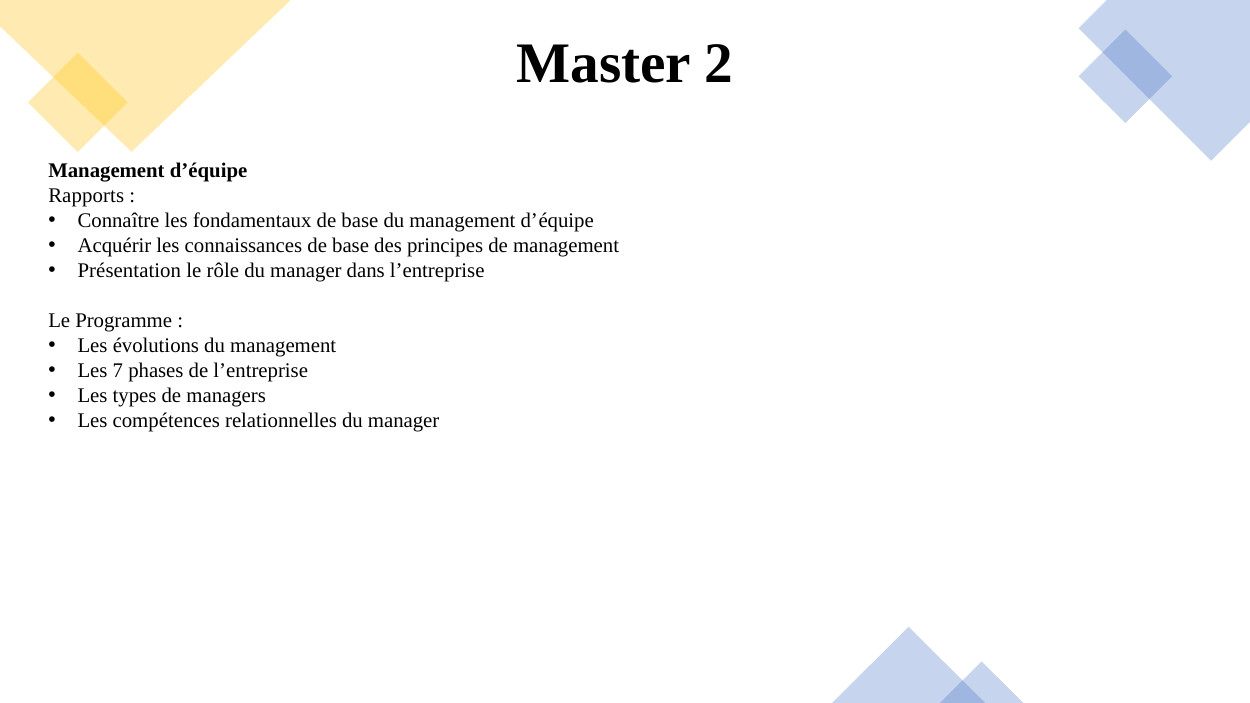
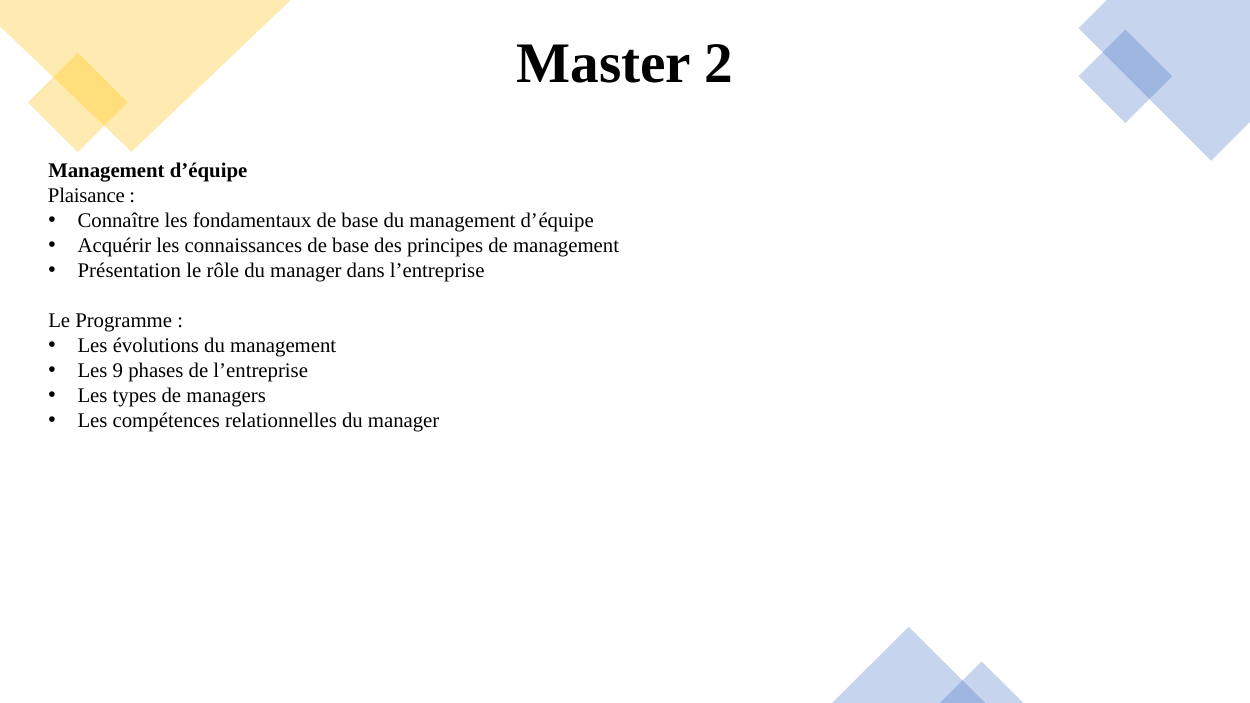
Rapports: Rapports -> Plaisance (86, 196)
7: 7 -> 9 (118, 371)
